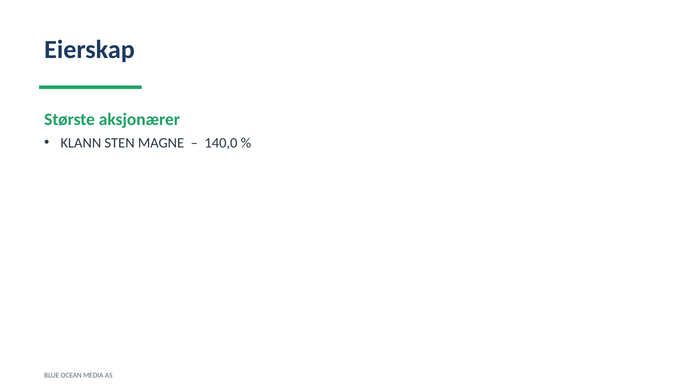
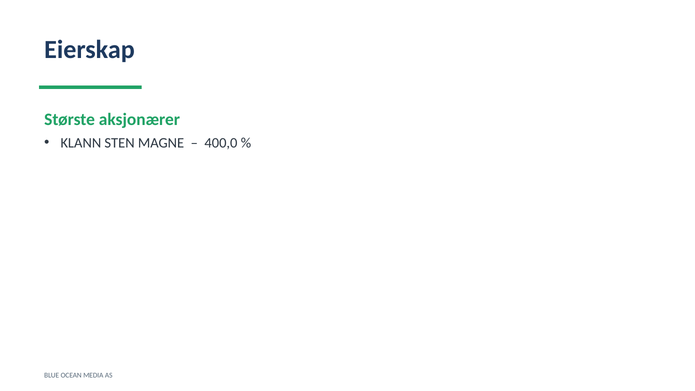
140,0: 140,0 -> 400,0 (221, 143)
